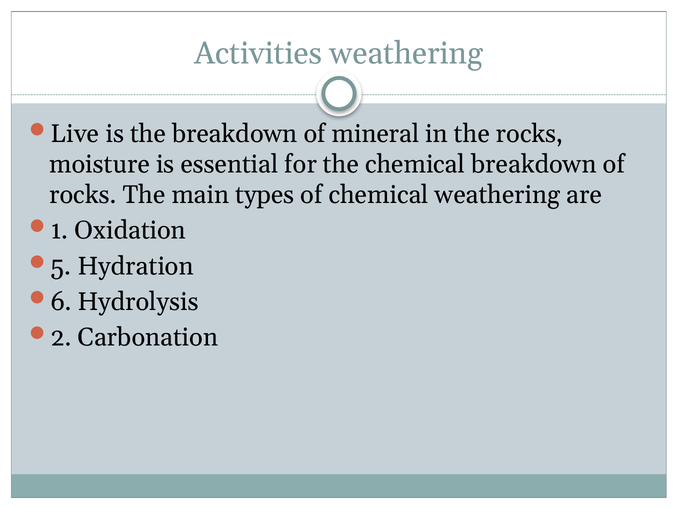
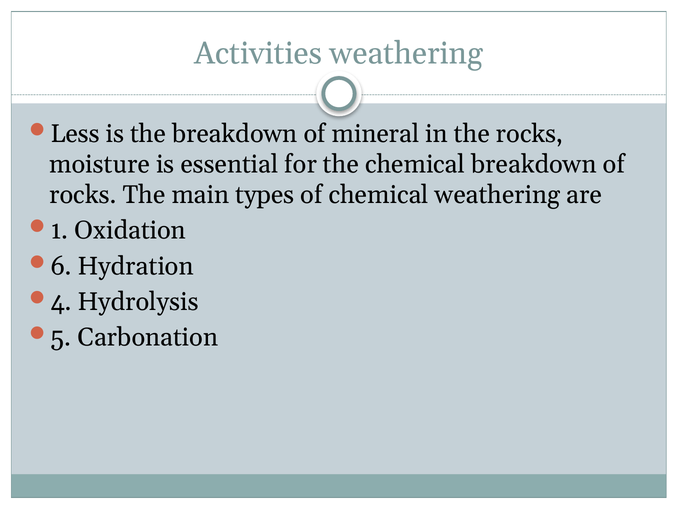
Live: Live -> Less (75, 134)
5: 5 -> 6 (61, 266)
6: 6 -> 4 (61, 302)
2: 2 -> 5 (61, 337)
